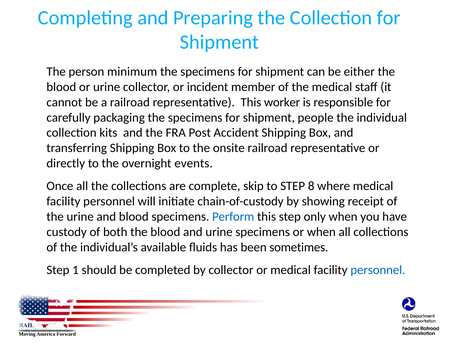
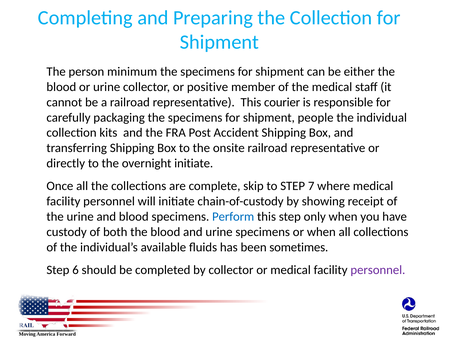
incident: incident -> positive (208, 87)
worker: worker -> courier (282, 102)
overnight events: events -> initiate (194, 163)
8: 8 -> 7 (311, 186)
1: 1 -> 6 (76, 270)
personnel colour: blue -> purple (378, 270)
